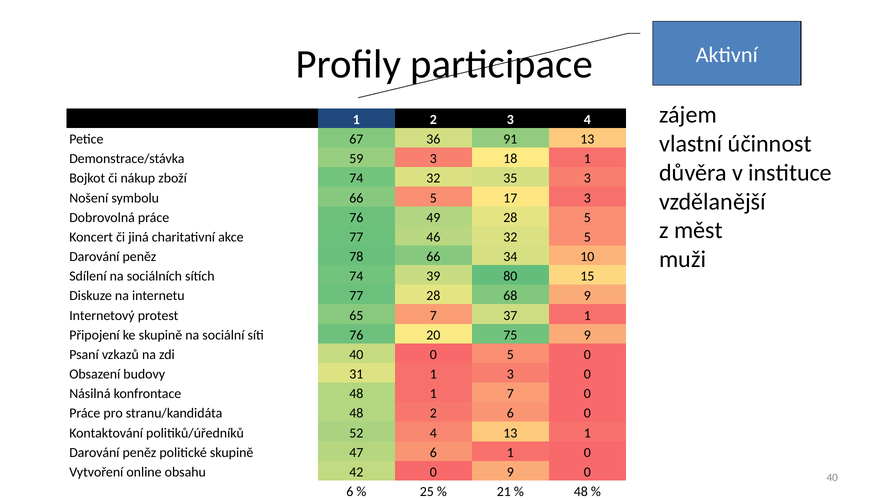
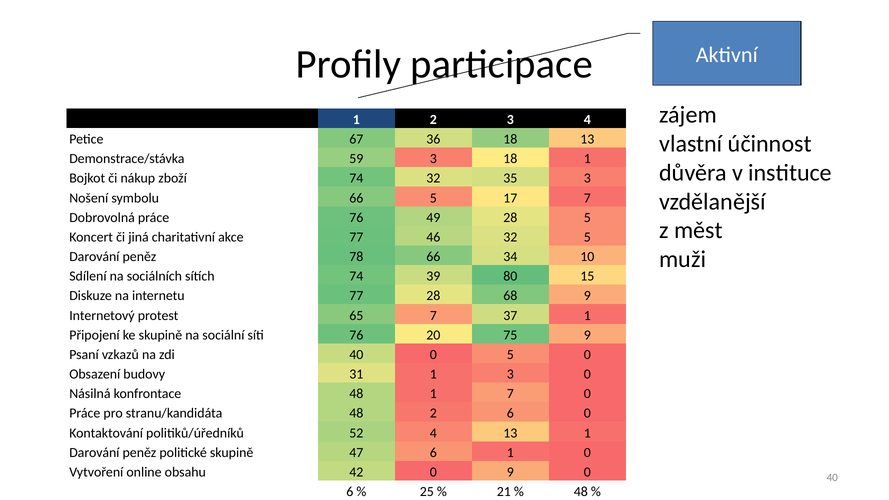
36 91: 91 -> 18 (510, 139)
17 3: 3 -> 7 (587, 198)
